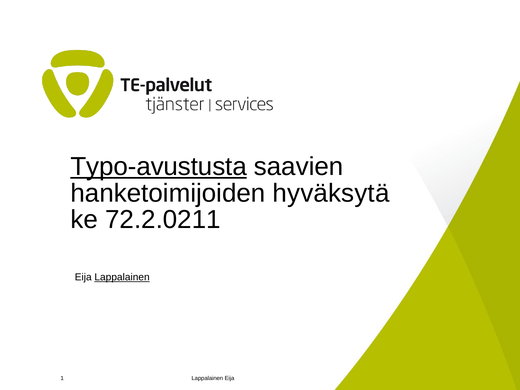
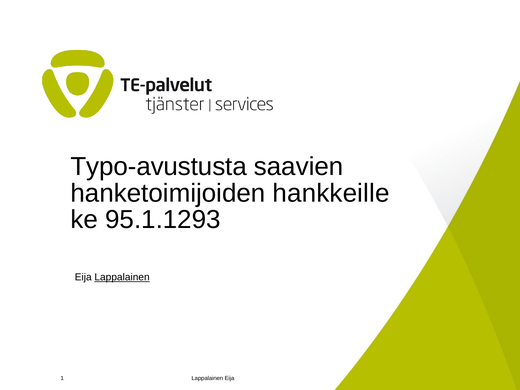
Typo-avustusta underline: present -> none (159, 167)
hyväksytä: hyväksytä -> hankkeille (331, 193)
72.2.0211: 72.2.0211 -> 95.1.1293 (163, 220)
